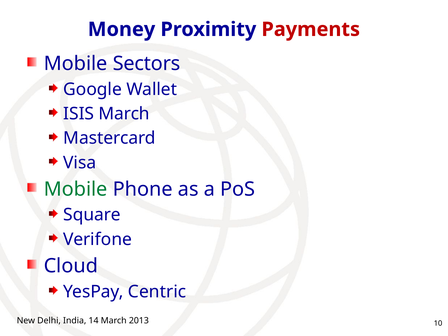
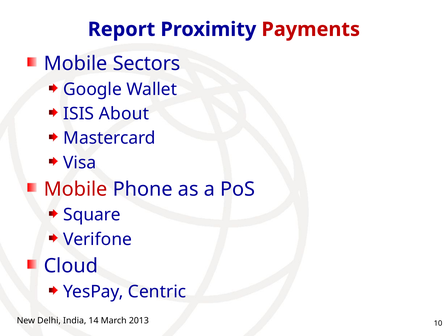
Money: Money -> Report (121, 29)
ISIS March: March -> About (124, 114)
Mobile colour: green -> red (76, 189)
